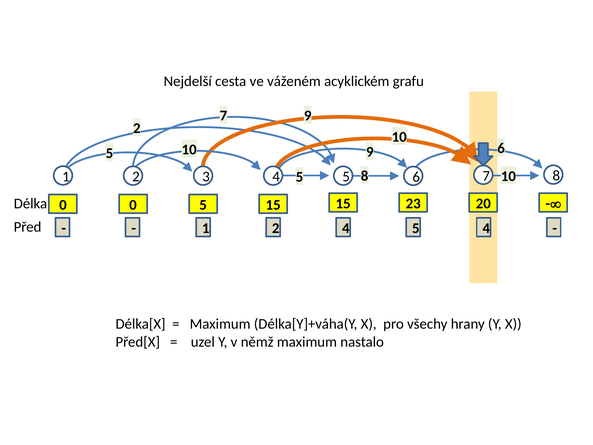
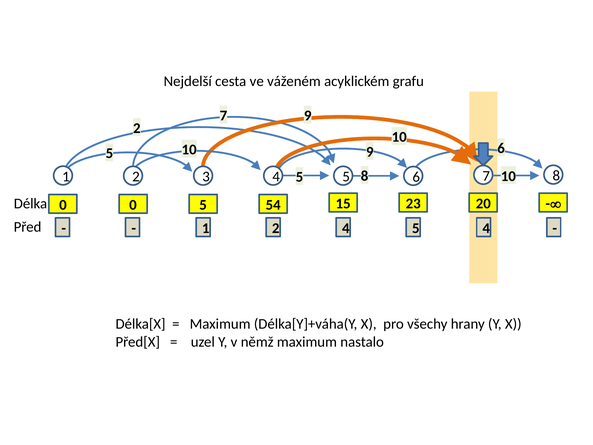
5 15: 15 -> 54 (273, 205)
